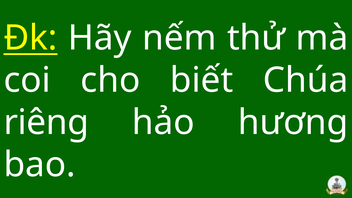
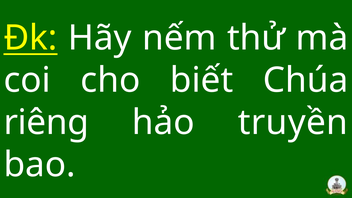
hương: hương -> truyền (293, 123)
